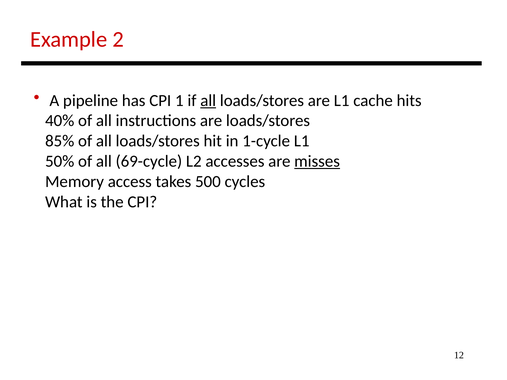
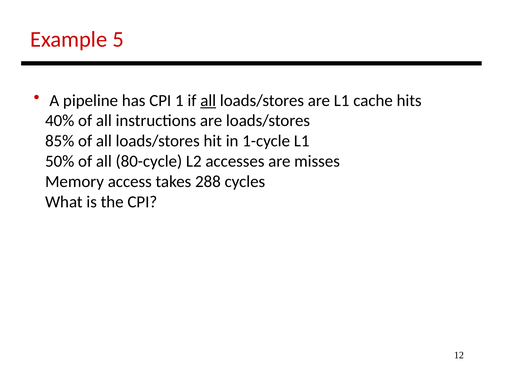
2: 2 -> 5 (118, 40)
69-cycle: 69-cycle -> 80-cycle (149, 161)
misses underline: present -> none (317, 161)
500: 500 -> 288 (208, 182)
